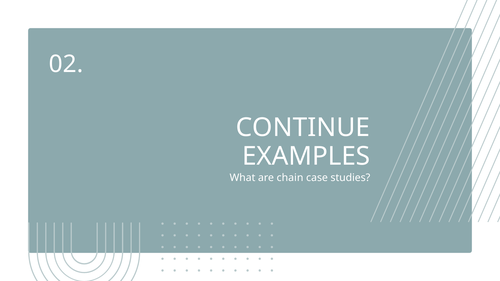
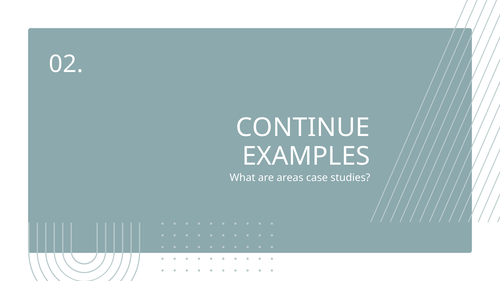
chain: chain -> areas (290, 178)
